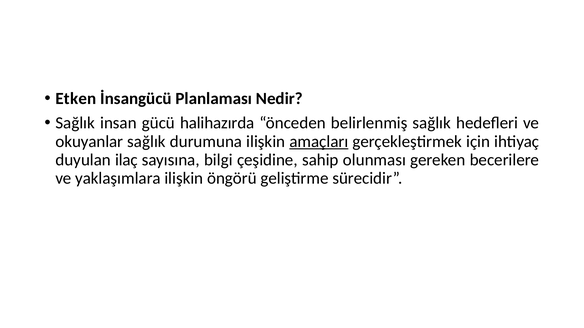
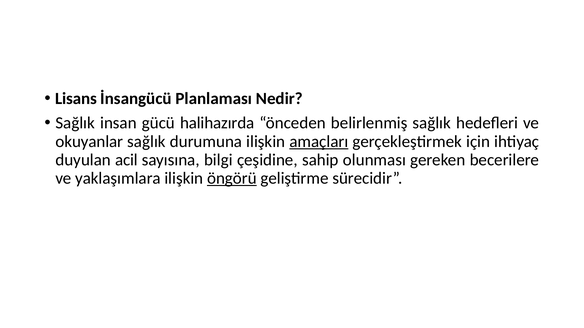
Etken: Etken -> Lisans (76, 99)
ilaç: ilaç -> acil (126, 160)
öngörü underline: none -> present (232, 178)
